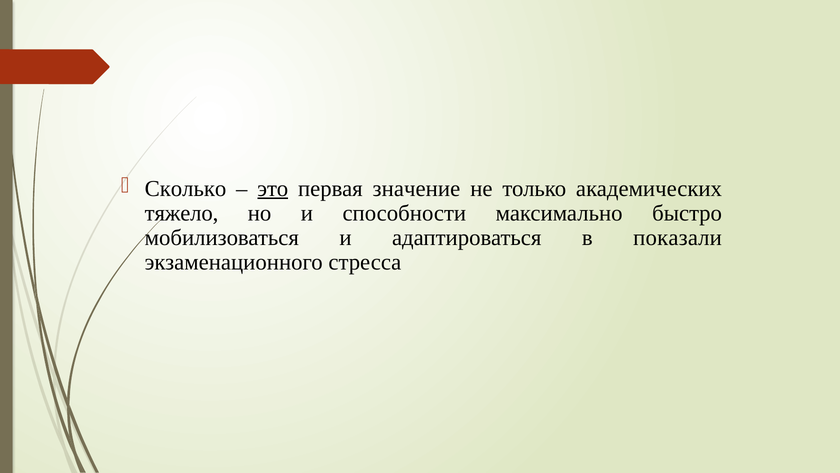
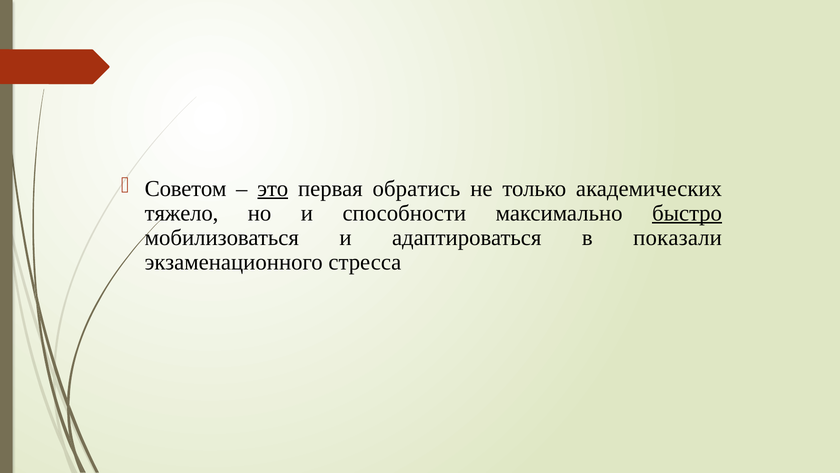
Сколько: Сколько -> Советом (186, 188)
значение: значение -> обратись (416, 188)
быстро underline: none -> present (687, 213)
